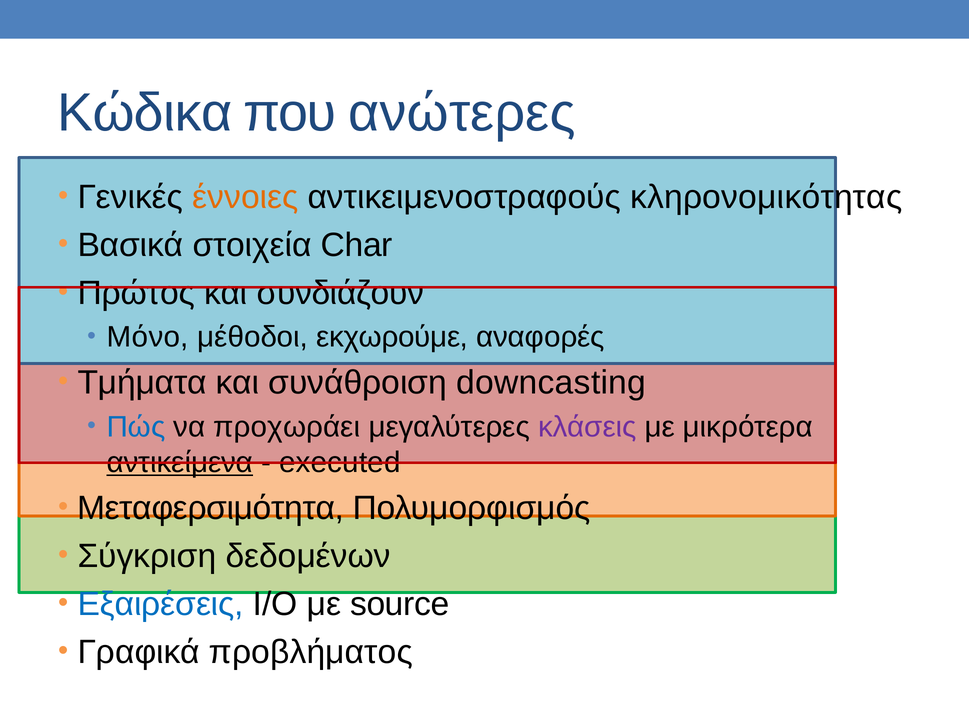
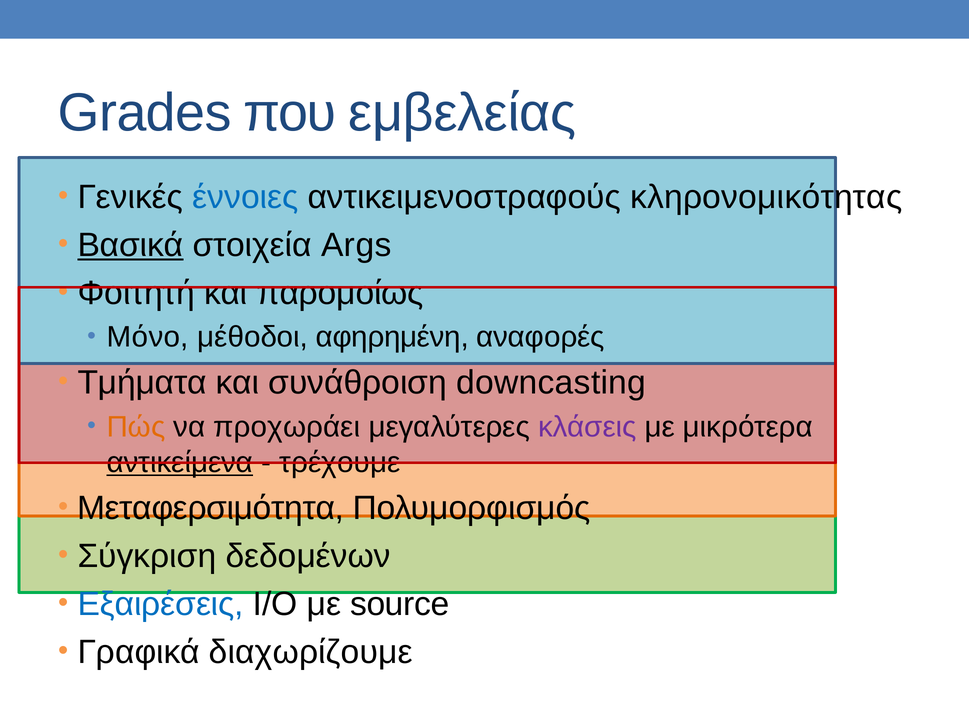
Κώδικα: Κώδικα -> Grades (145, 113)
ανώτερες: ανώτερες -> εμβελείας (462, 113)
έννοιες colour: orange -> blue (245, 197)
Βασικά underline: none -> present (130, 245)
Char: Char -> Args (356, 245)
Πρώτος: Πρώτος -> Φοιτητή (136, 293)
συνδιάζουν: συνδιάζουν -> παρομοίως (340, 293)
εκχωρούμε: εκχωρούμε -> αφηρημένη (392, 337)
Πώς colour: blue -> orange (136, 427)
executed: executed -> τρέχουμε (340, 462)
προβλήματος: προβλήματος -> διαχωρίζουμε (311, 652)
